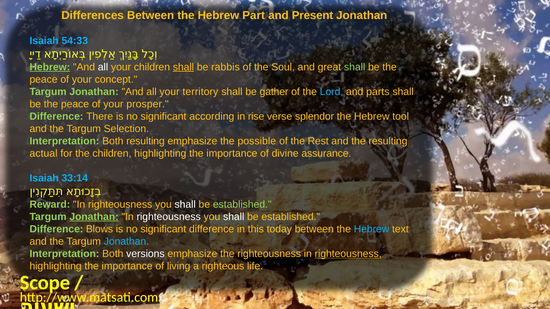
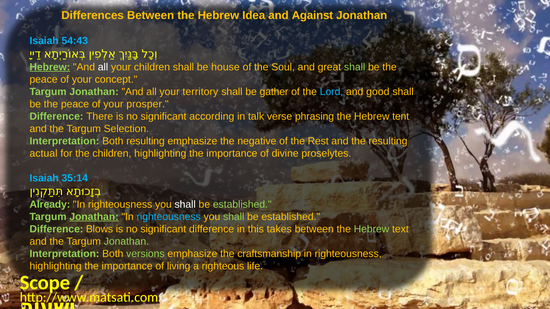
Part: Part -> Idea (254, 16)
Present: Present -> Against (312, 16)
54:33: 54:33 -> 54:43 (75, 41)
shall underline: present -> none (183, 67)
rabbis: rabbis -> house (225, 67)
parts: parts -> good (378, 92)
rise: rise -> talk (256, 117)
splendor: splendor -> phrasing (315, 117)
tool: tool -> tent (401, 117)
possible: possible -> negative (257, 141)
assurance: assurance -> proselytes (326, 154)
33:14: 33:14 -> 35:14 (75, 178)
Reward: Reward -> Already (50, 205)
righteousness colour: white -> light blue (169, 217)
shall colour: white -> light green (234, 217)
today: today -> takes (279, 229)
Hebrew colour: light blue -> light green (371, 229)
Jonathan colour: light blue -> light green (126, 242)
versions colour: white -> light green (145, 254)
the righteousness: righteousness -> craftsmanship (269, 254)
righteousness underline: present -> none (348, 254)
